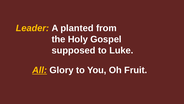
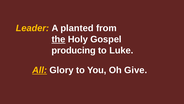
the underline: none -> present (58, 39)
supposed: supposed -> producing (74, 50)
Fruit: Fruit -> Give (136, 70)
